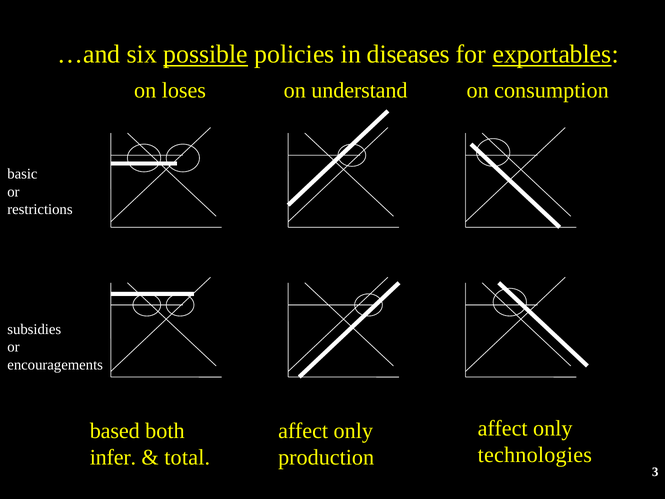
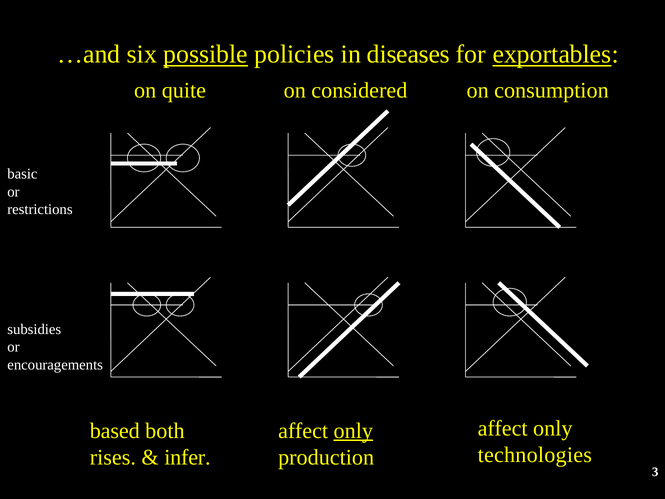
loses: loses -> quite (184, 90)
understand: understand -> considered (359, 90)
only underline: none -> present (353, 431)
infer: infer -> rises (113, 457)
total: total -> infer (187, 457)
